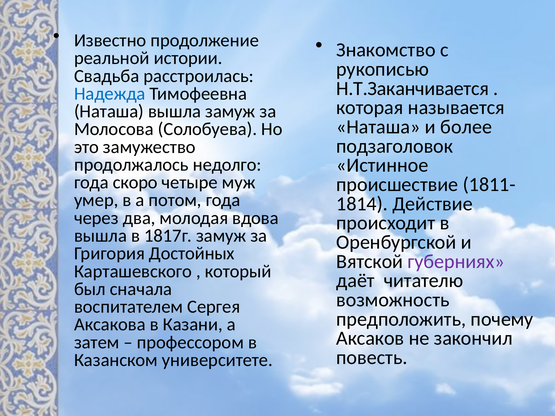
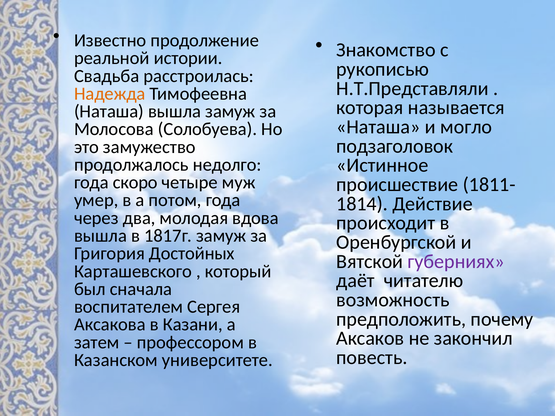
Н.Т.Заканчивается: Н.Т.Заканчивается -> Н.Т.Представляли (412, 89)
Надежда colour: blue -> orange (110, 94)
более: более -> могло (466, 127)
